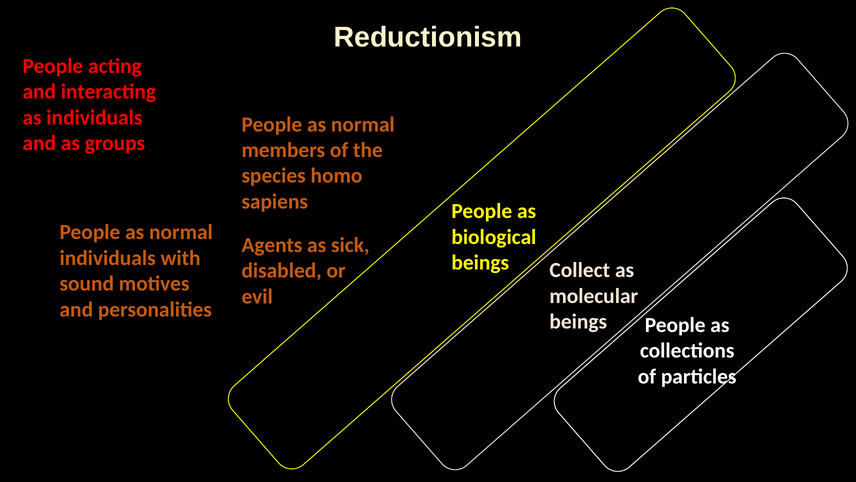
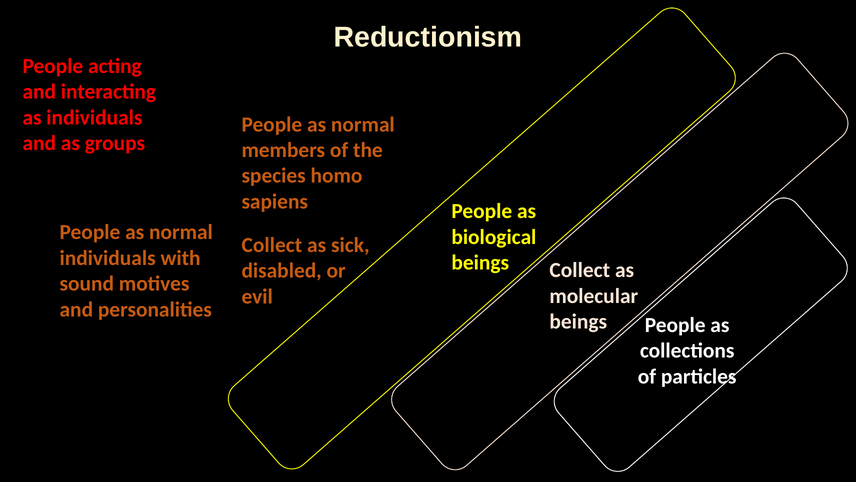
Agents: Agents -> Collect (272, 245)
